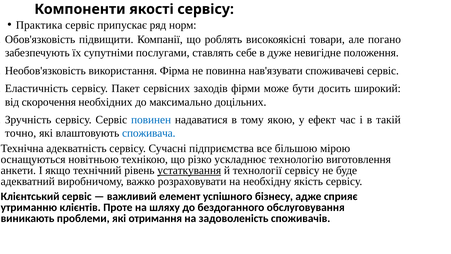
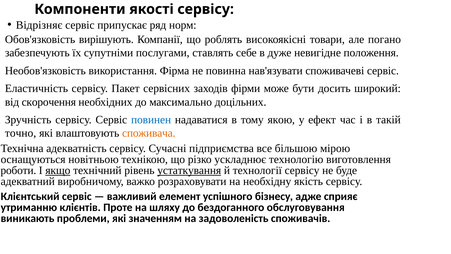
Практика: Практика -> Відрізняє (39, 25)
підвищити: підвищити -> вирішують (106, 39)
споживача colour: blue -> orange (149, 133)
анкети: анкети -> роботи (18, 170)
якщо underline: none -> present (58, 170)
отримання: отримання -> значенням (155, 218)
